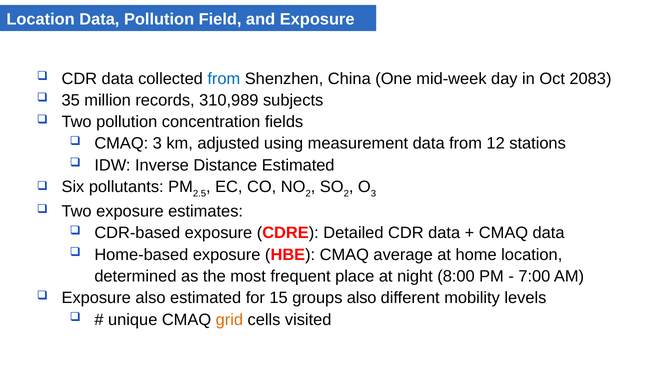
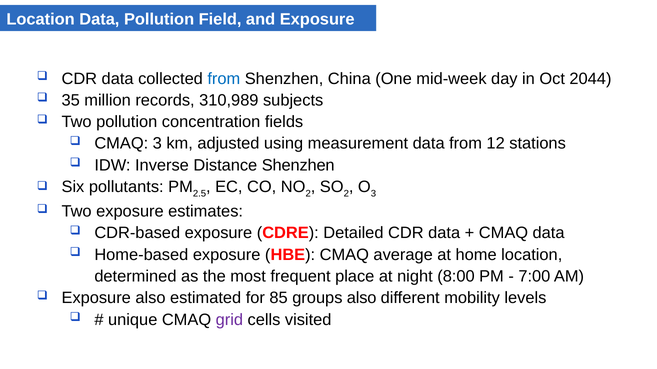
2083: 2083 -> 2044 (590, 79)
Distance Estimated: Estimated -> Shenzhen (298, 165)
15: 15 -> 85 (279, 298)
grid colour: orange -> purple (229, 320)
